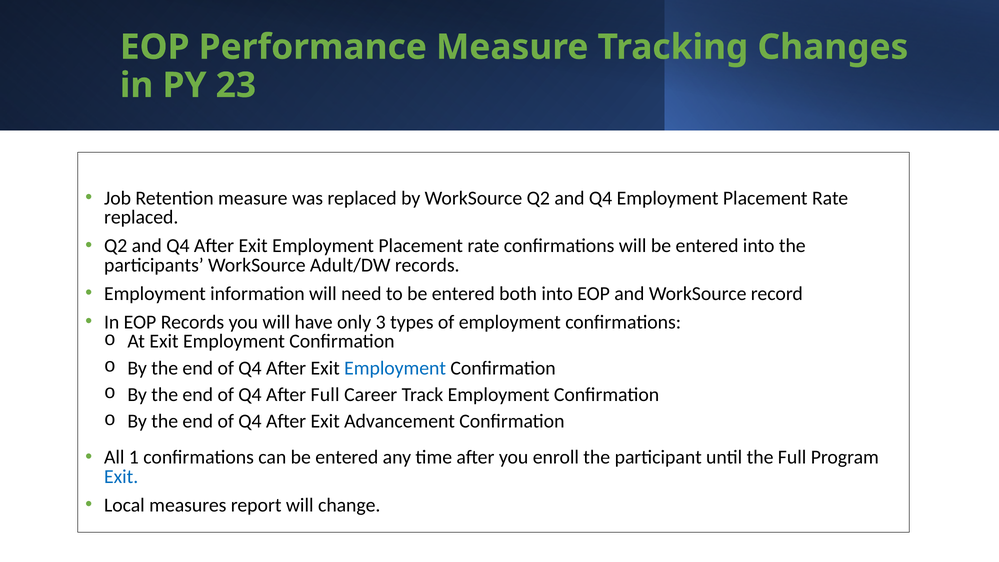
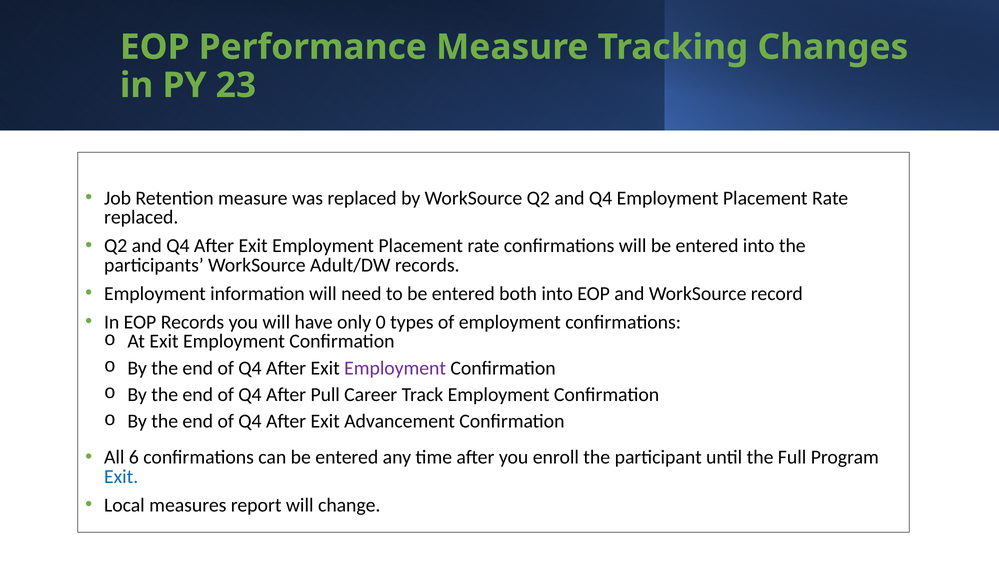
3: 3 -> 0 (381, 322)
Employment colour: blue -> purple (395, 368)
After Full: Full -> Pull (325, 395)
1: 1 -> 6 (134, 457)
